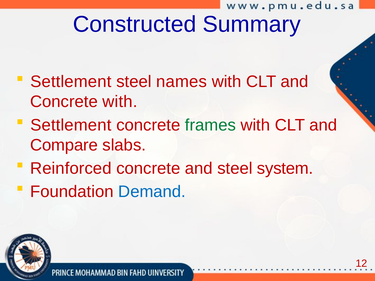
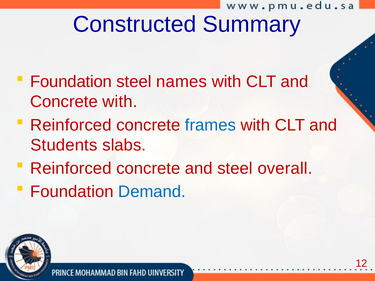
Settlement: Settlement -> Foundation (71, 82)
Settlement: Settlement -> Reinforced (71, 125)
frames colour: green -> blue (210, 125)
Compare: Compare -> Students (64, 145)
system: system -> overall (285, 168)
